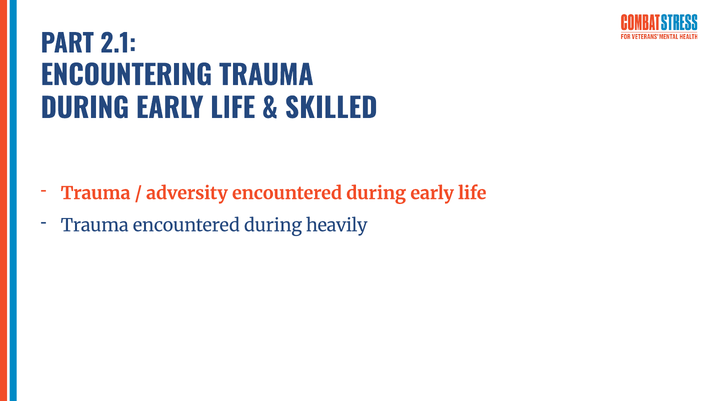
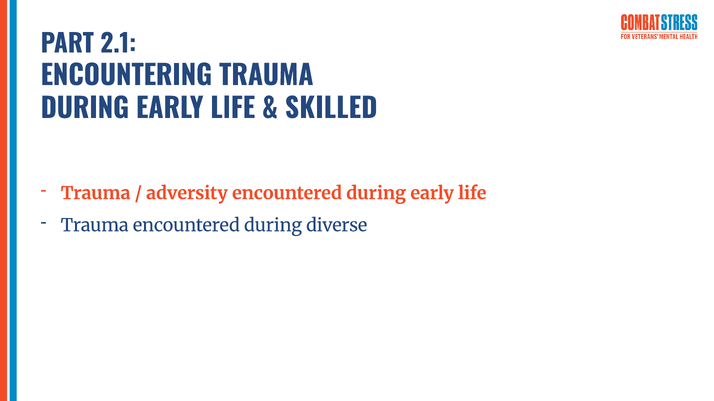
heavily: heavily -> diverse (337, 226)
